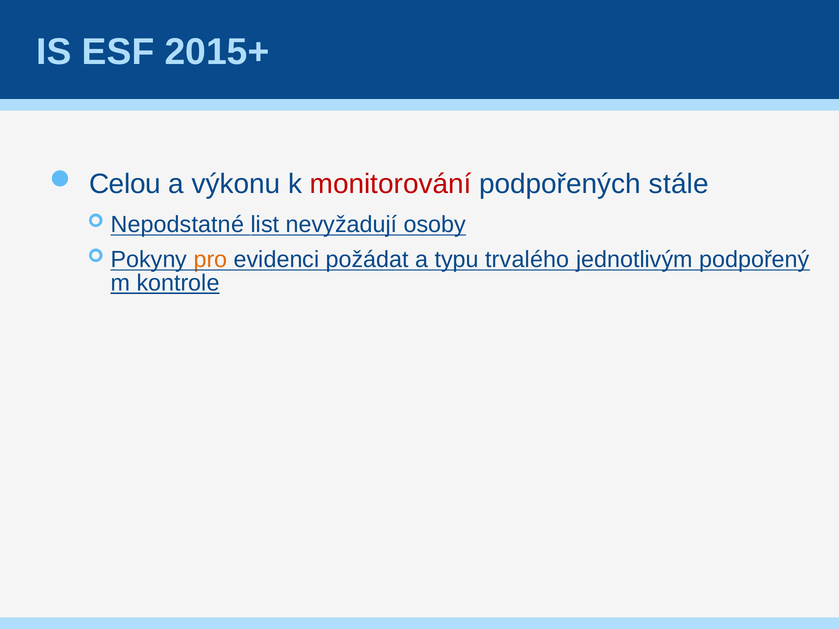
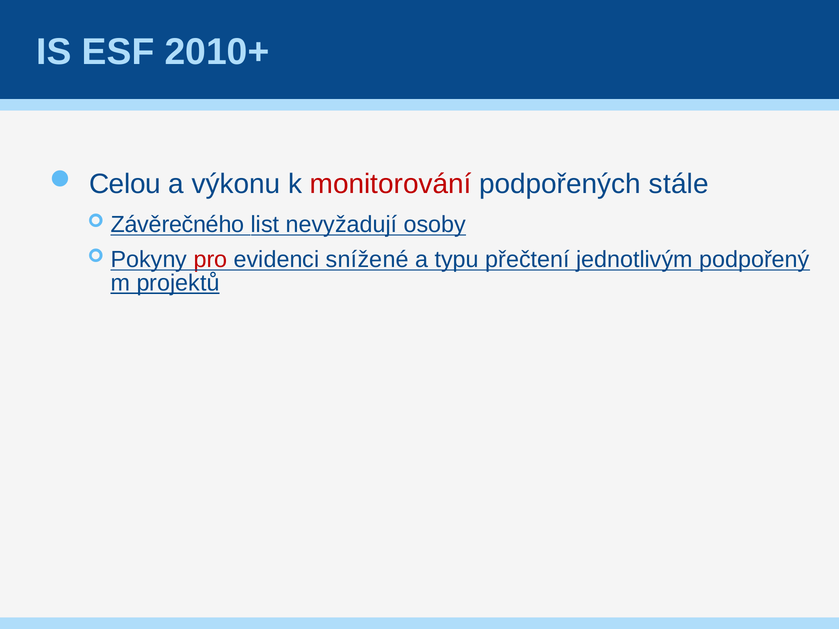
2015+: 2015+ -> 2010+ (217, 52)
Nepodstatné: Nepodstatné -> Závěrečného (178, 225)
pro colour: orange -> red (211, 260)
požádat: požádat -> snížené (367, 260)
trvalého: trvalého -> přečtení (527, 260)
kontrole: kontrole -> projektů (178, 283)
